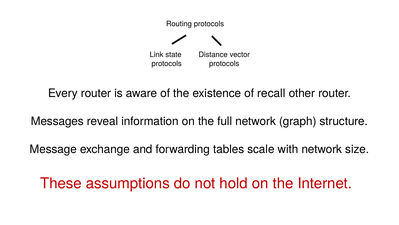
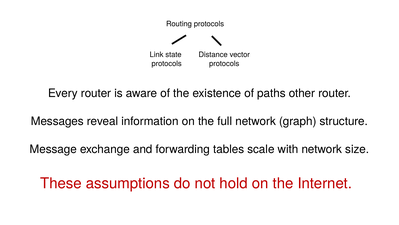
recall: recall -> paths (271, 93)
